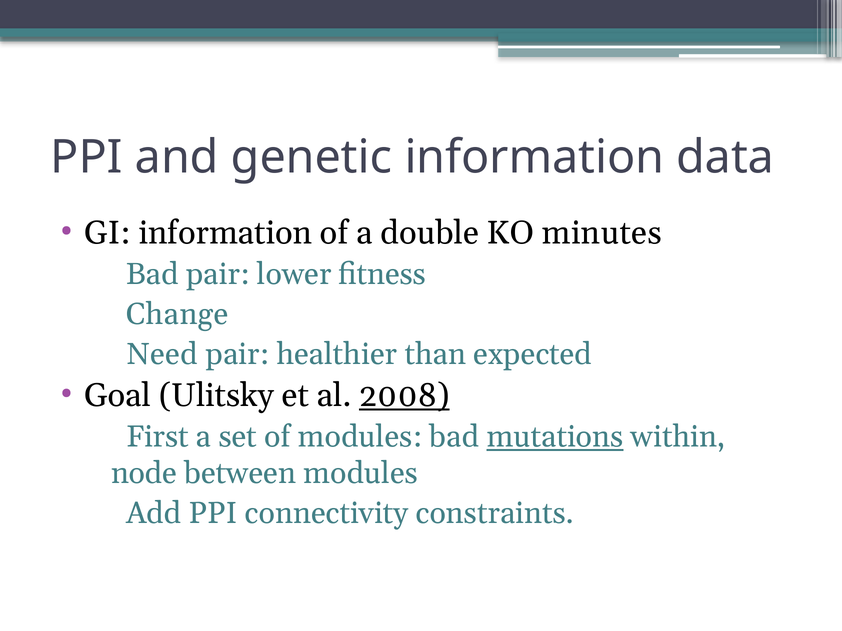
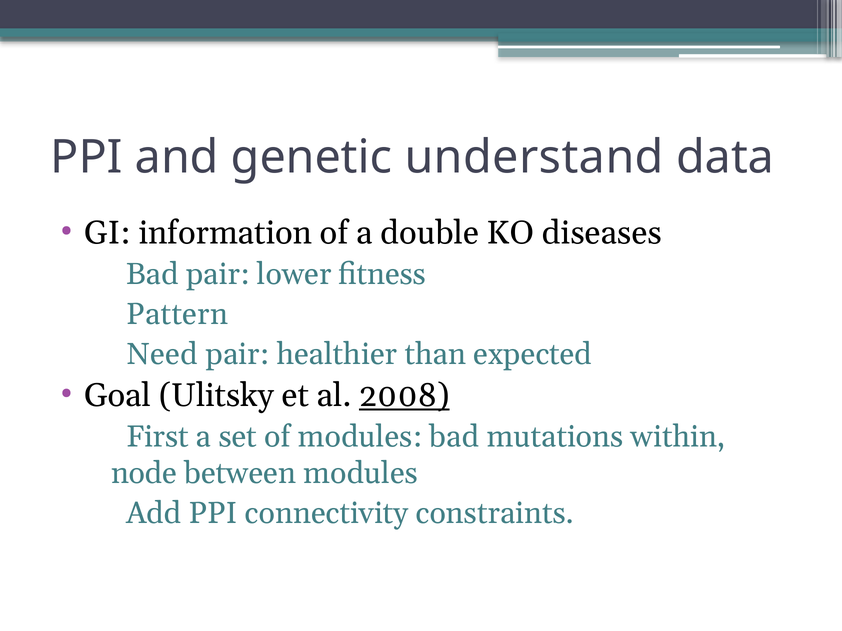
genetic information: information -> understand (534, 158)
minutes: minutes -> diseases (602, 233)
Change: Change -> Pattern (177, 314)
mutations underline: present -> none (555, 437)
